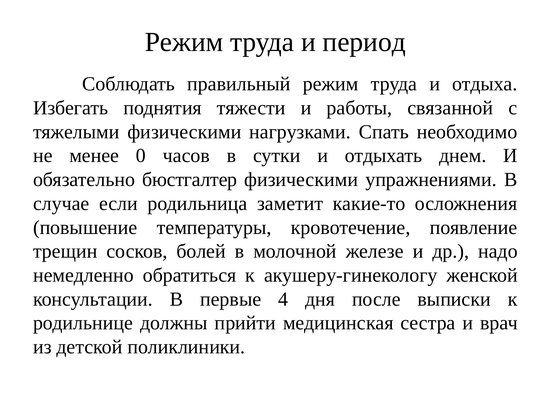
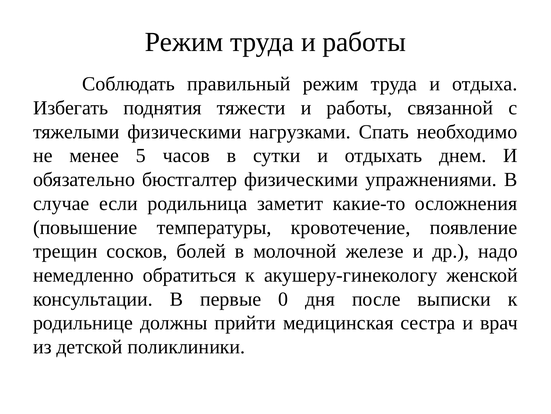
труда и период: период -> работы (364, 42)
0: 0 -> 5 (141, 155)
4: 4 -> 0 (283, 299)
